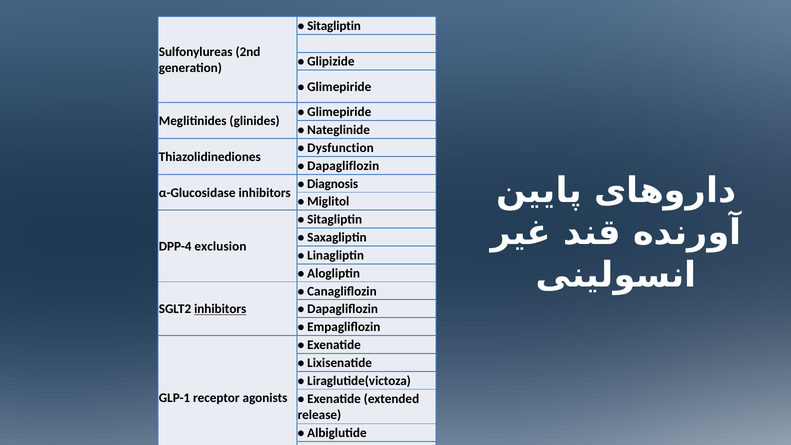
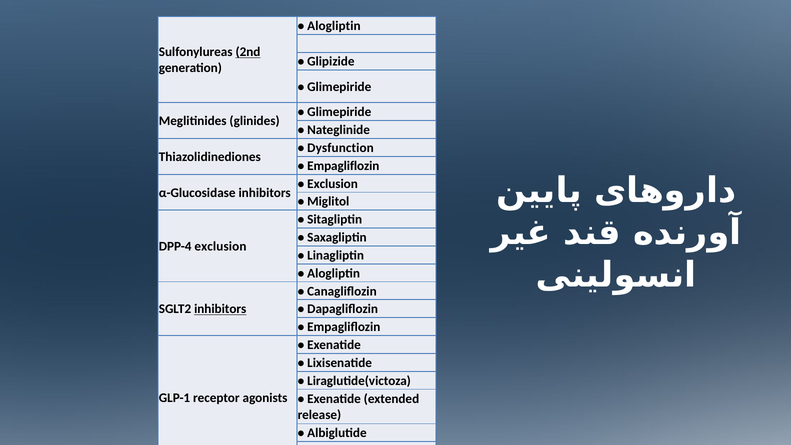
Sitagliptin: Sitagliptin -> Alogliptin (334, 26)
2nd underline: none -> present (248, 52)
Dapagliflozin: Dapagliflozin -> Empagliflozin (343, 166)
Diagnosis: Diagnosis -> Exclusion (333, 184)
